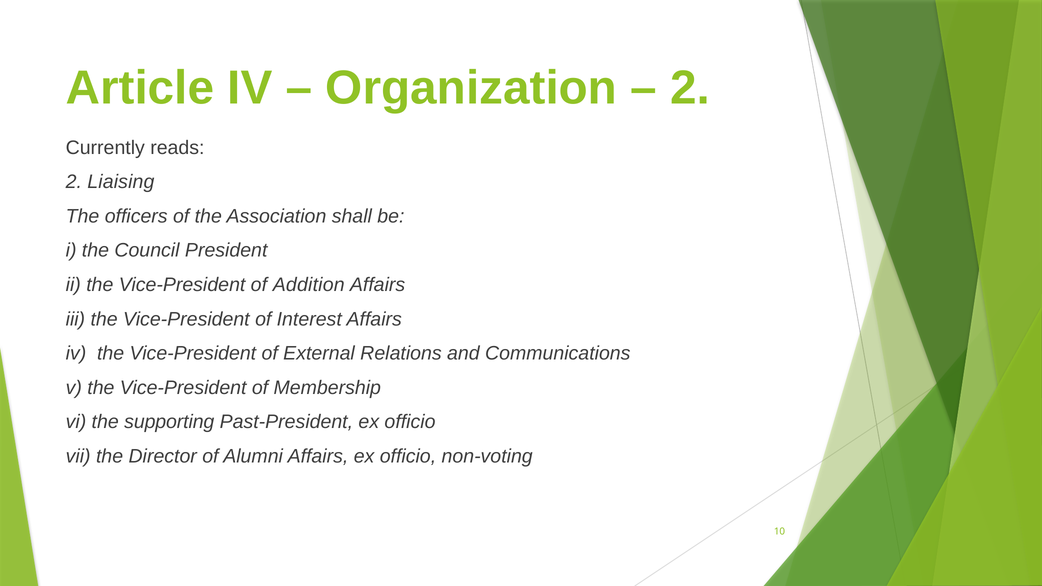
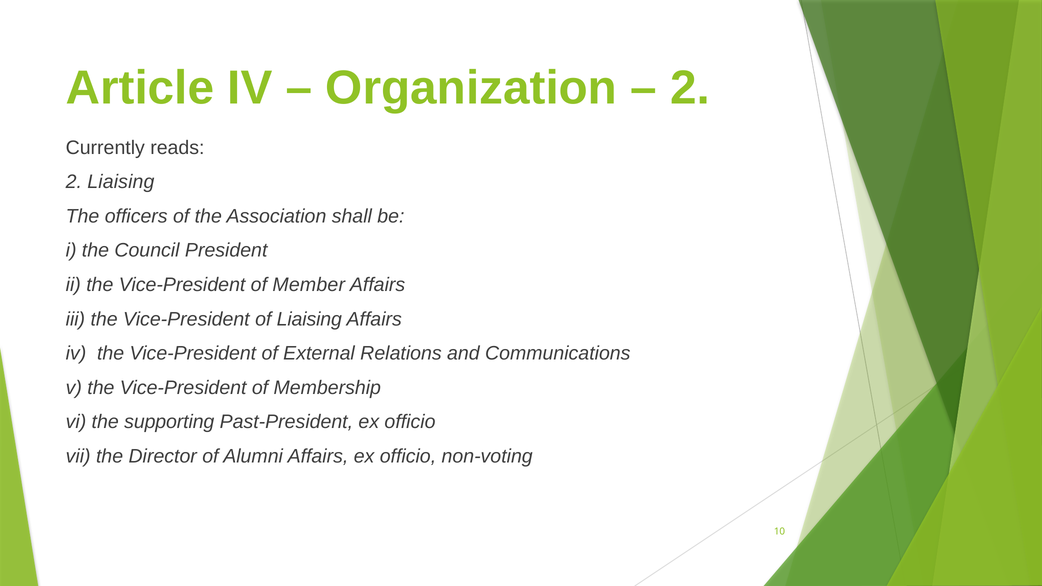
Addition: Addition -> Member (309, 285)
of Interest: Interest -> Liaising (309, 319)
